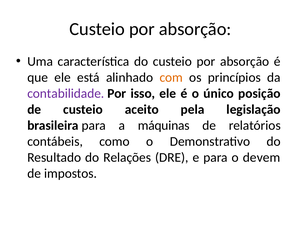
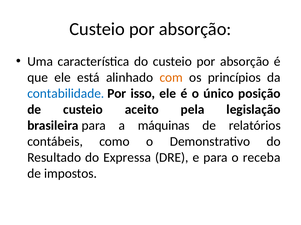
contabilidade colour: purple -> blue (66, 94)
Relações: Relações -> Expressa (127, 158)
devem: devem -> receba (262, 158)
